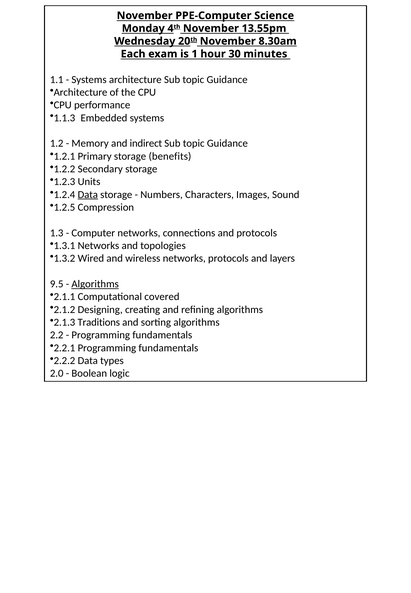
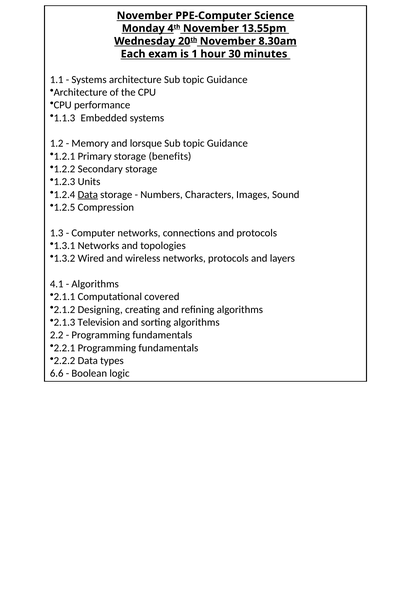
indirect: indirect -> lorsque (146, 144)
9.5: 9.5 -> 4.1 (57, 284)
Algorithms underline: present -> none (95, 284)
Traditions: Traditions -> Television (99, 323)
2.0: 2.0 -> 6.6 (57, 374)
